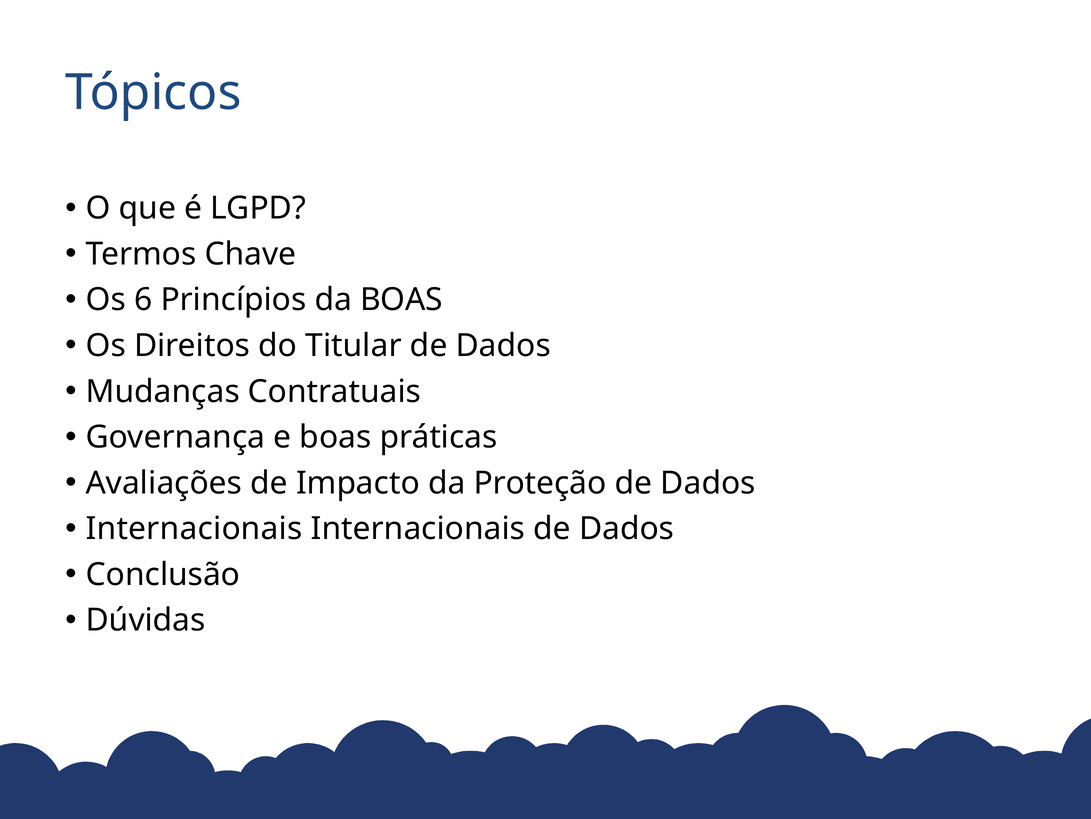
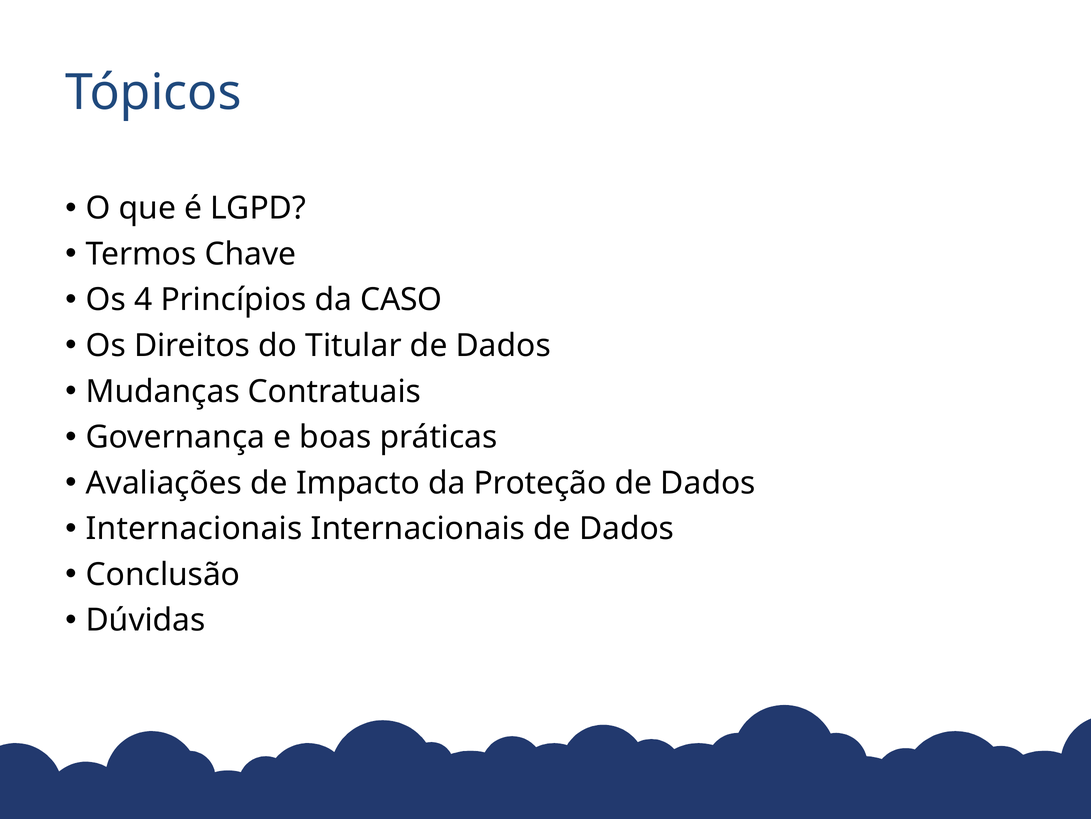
6: 6 -> 4 (143, 300)
da BOAS: BOAS -> CASO (401, 300)
